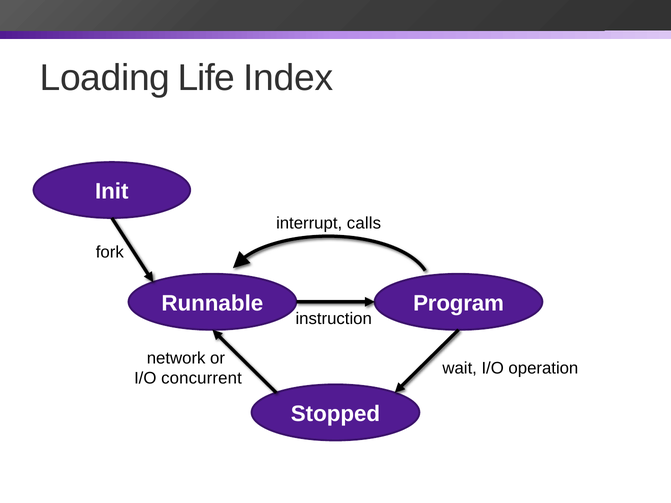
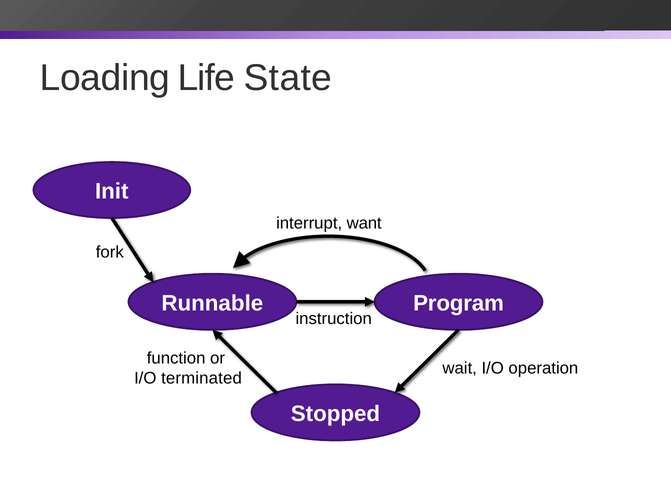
Index: Index -> State (288, 78)
calls: calls -> want (364, 223)
network: network -> function (176, 358)
concurrent: concurrent -> terminated (201, 379)
